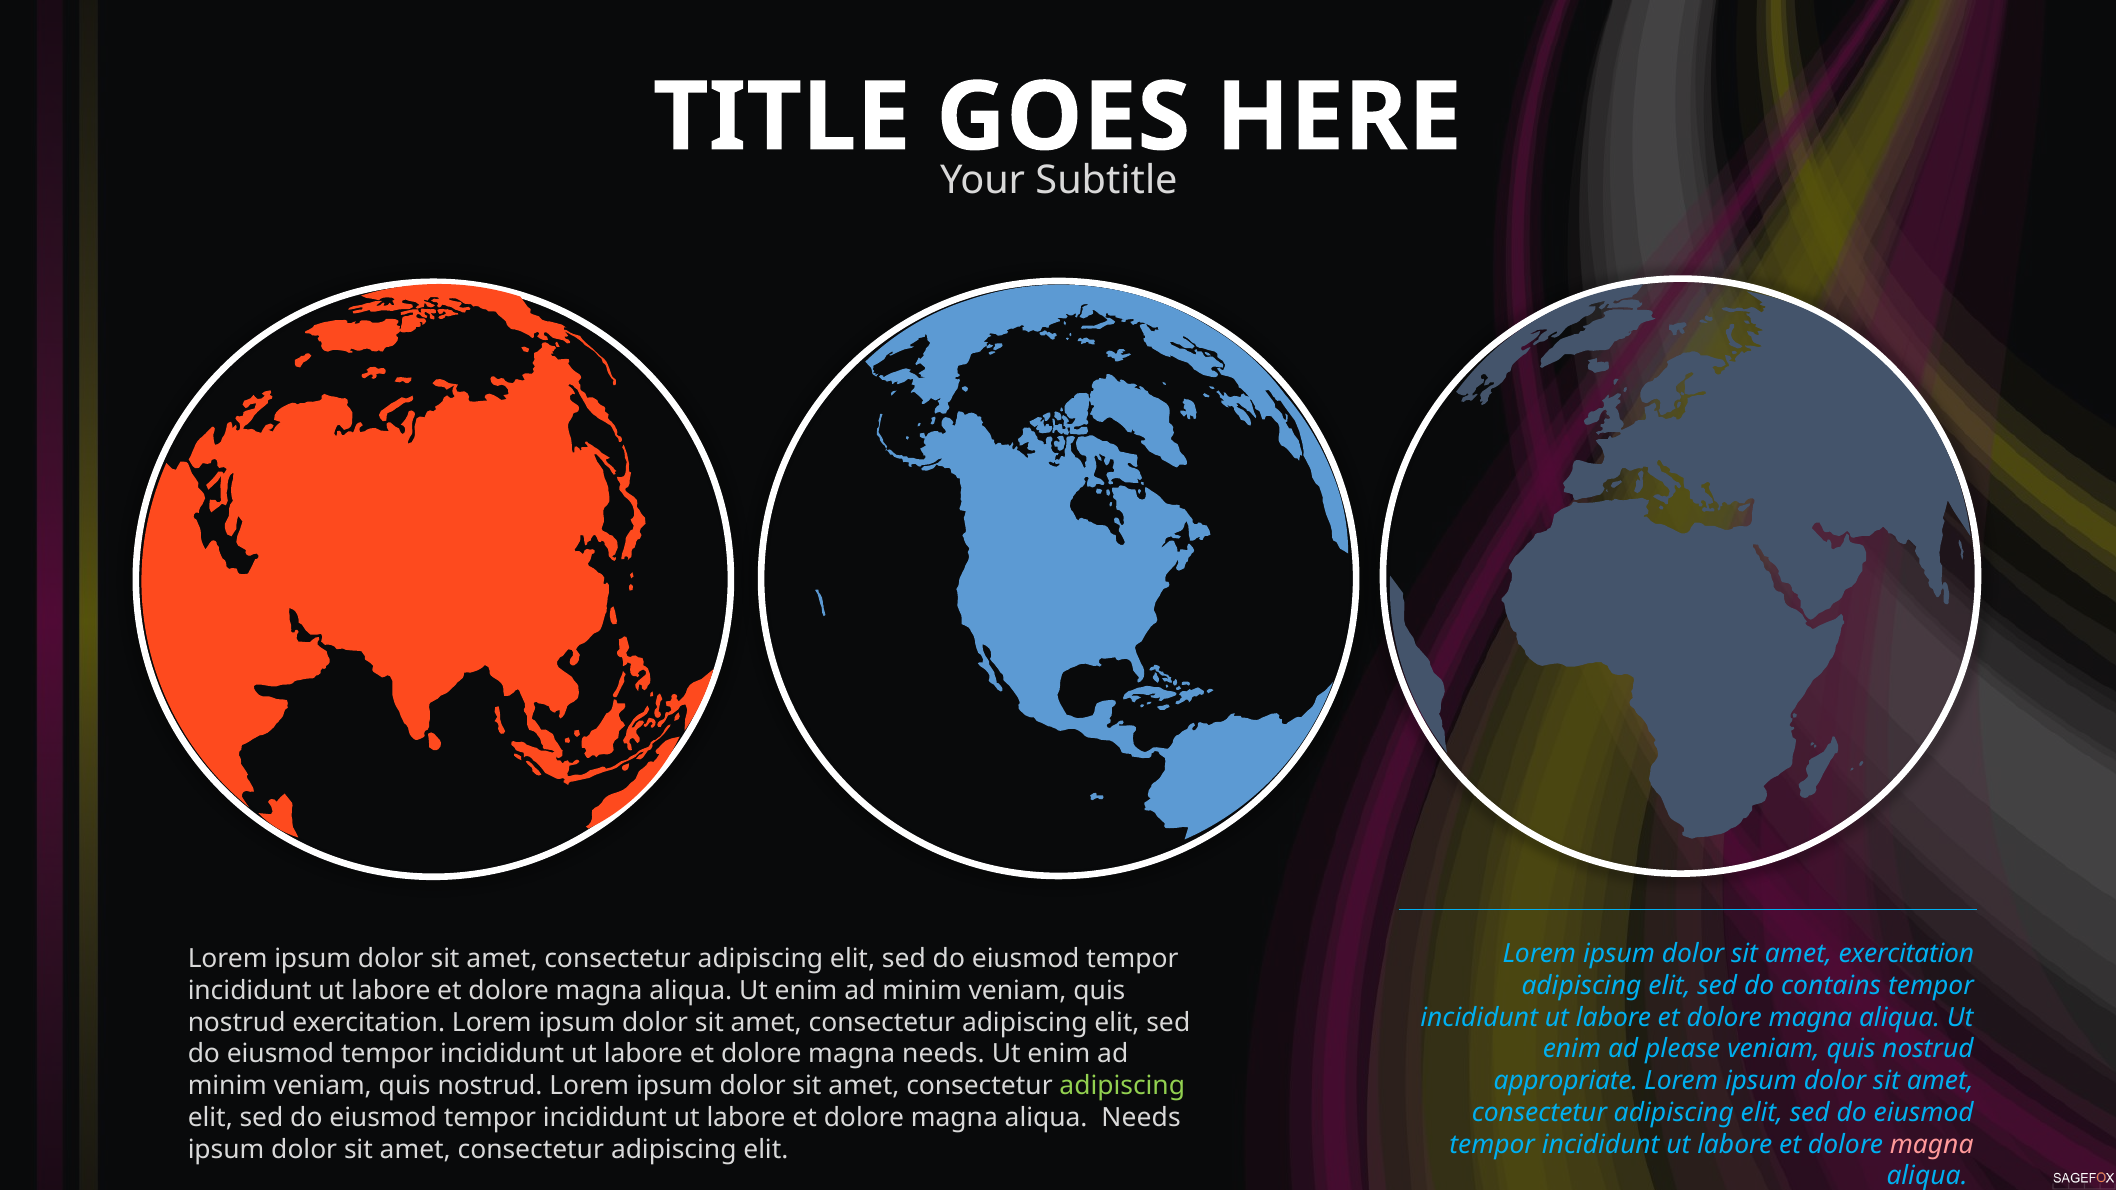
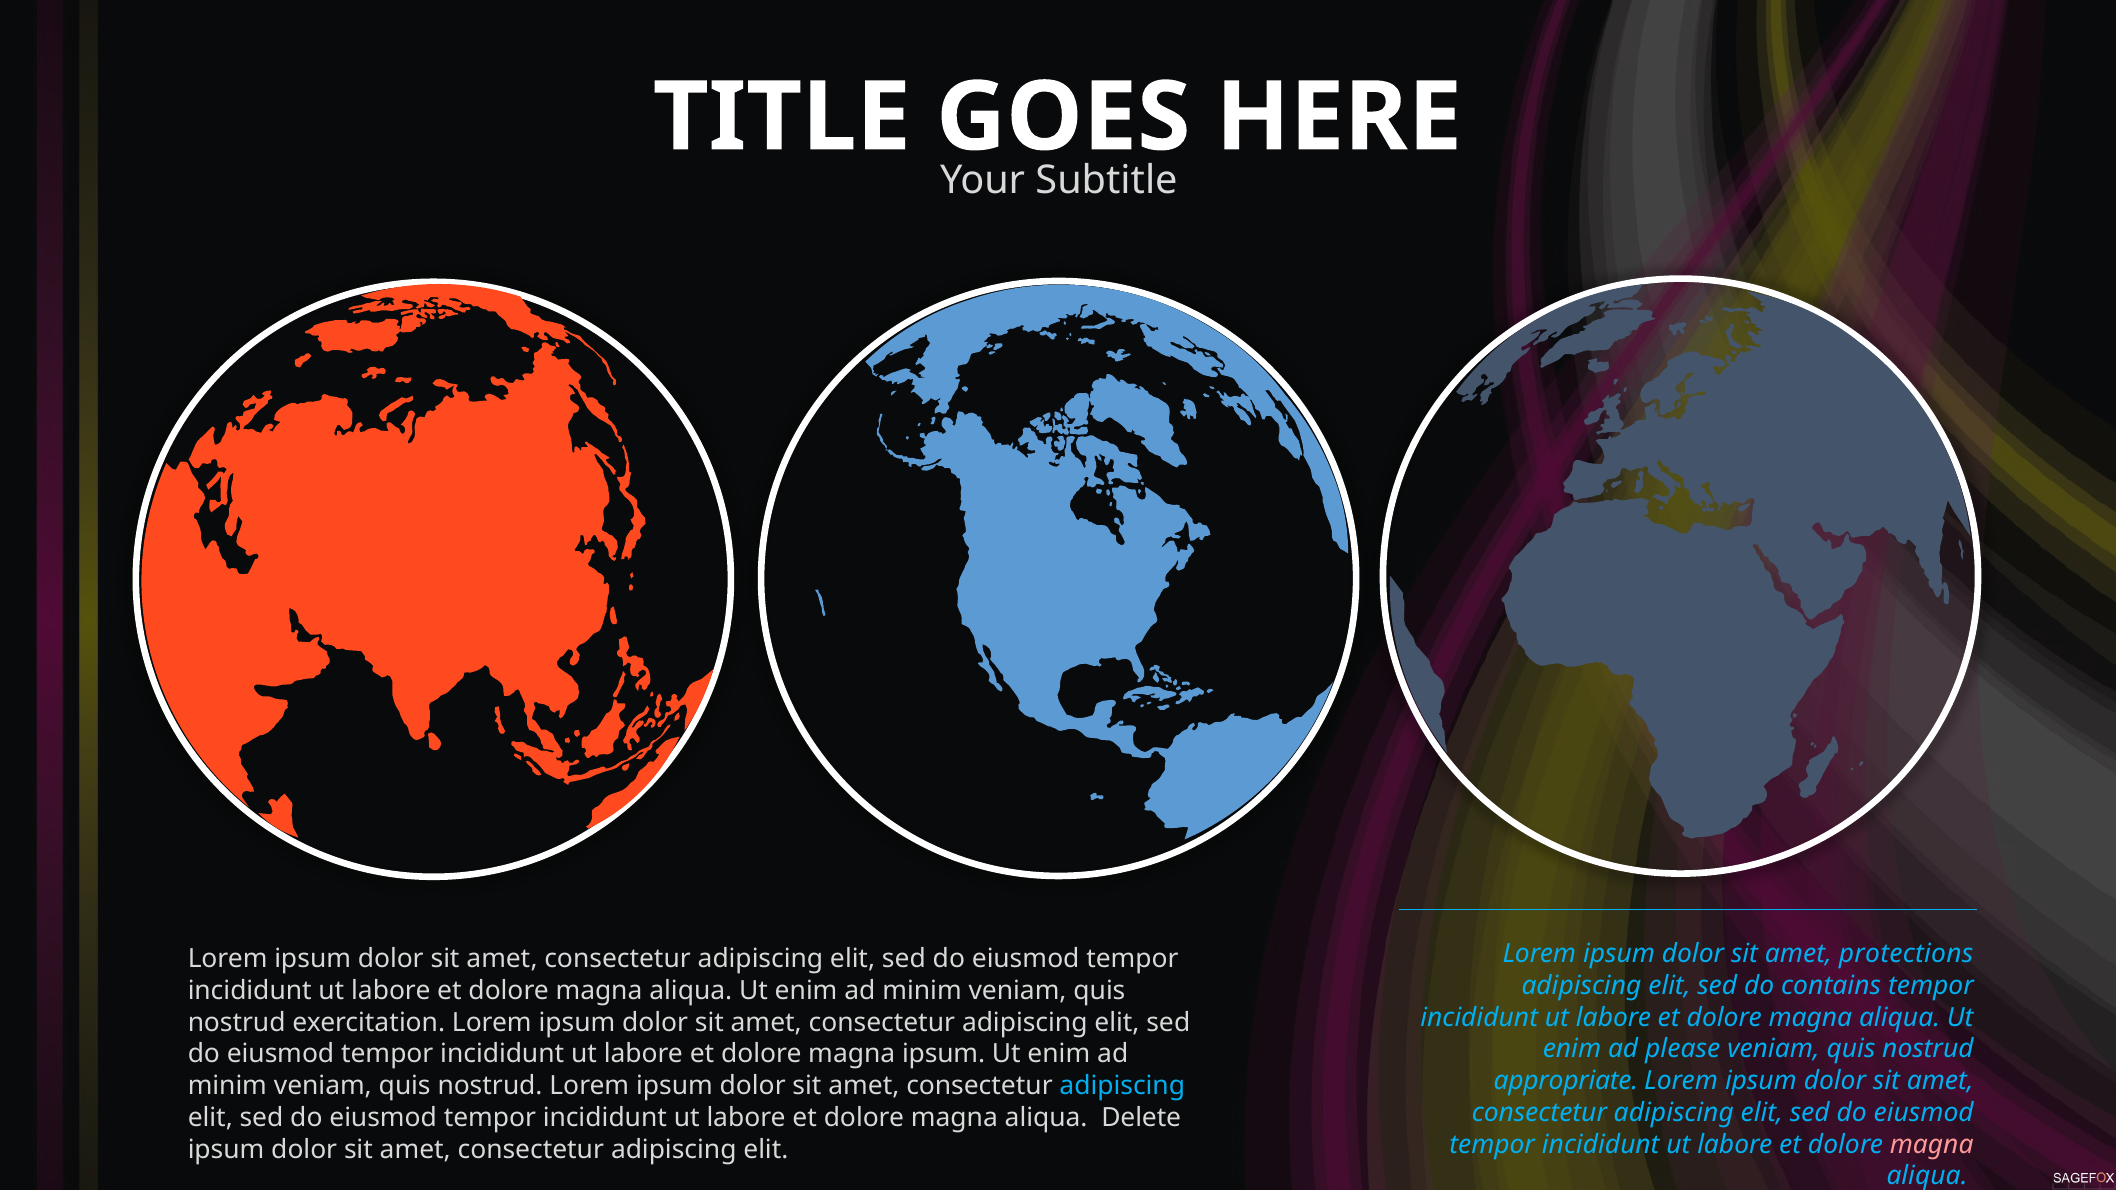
amet exercitation: exercitation -> protections (1906, 954)
magna needs: needs -> ipsum (944, 1054)
adipiscing colour: light green -> light blue (1122, 1086)
aliqua Needs: Needs -> Delete (1141, 1118)
